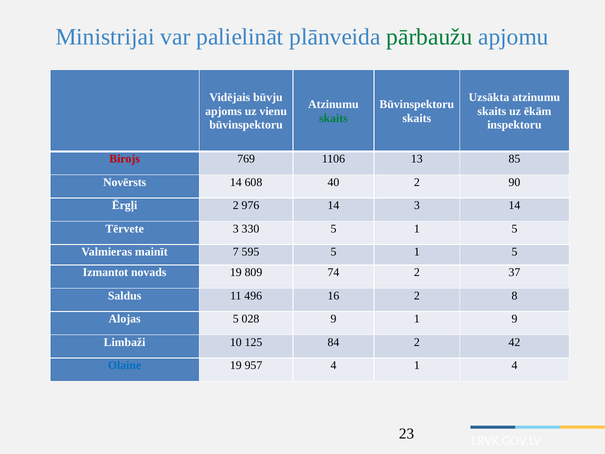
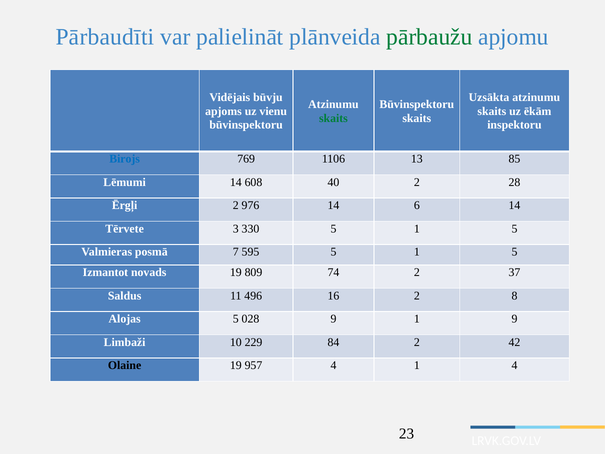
Ministrijai: Ministrijai -> Pārbaudīti (105, 37)
Birojs colour: red -> blue (125, 159)
Novērsts: Novērsts -> Lēmumi (125, 182)
90: 90 -> 28 (514, 182)
14 3: 3 -> 6 (417, 205)
mainīt: mainīt -> posmā (151, 252)
125: 125 -> 229 (253, 342)
Olaine colour: blue -> black (125, 365)
